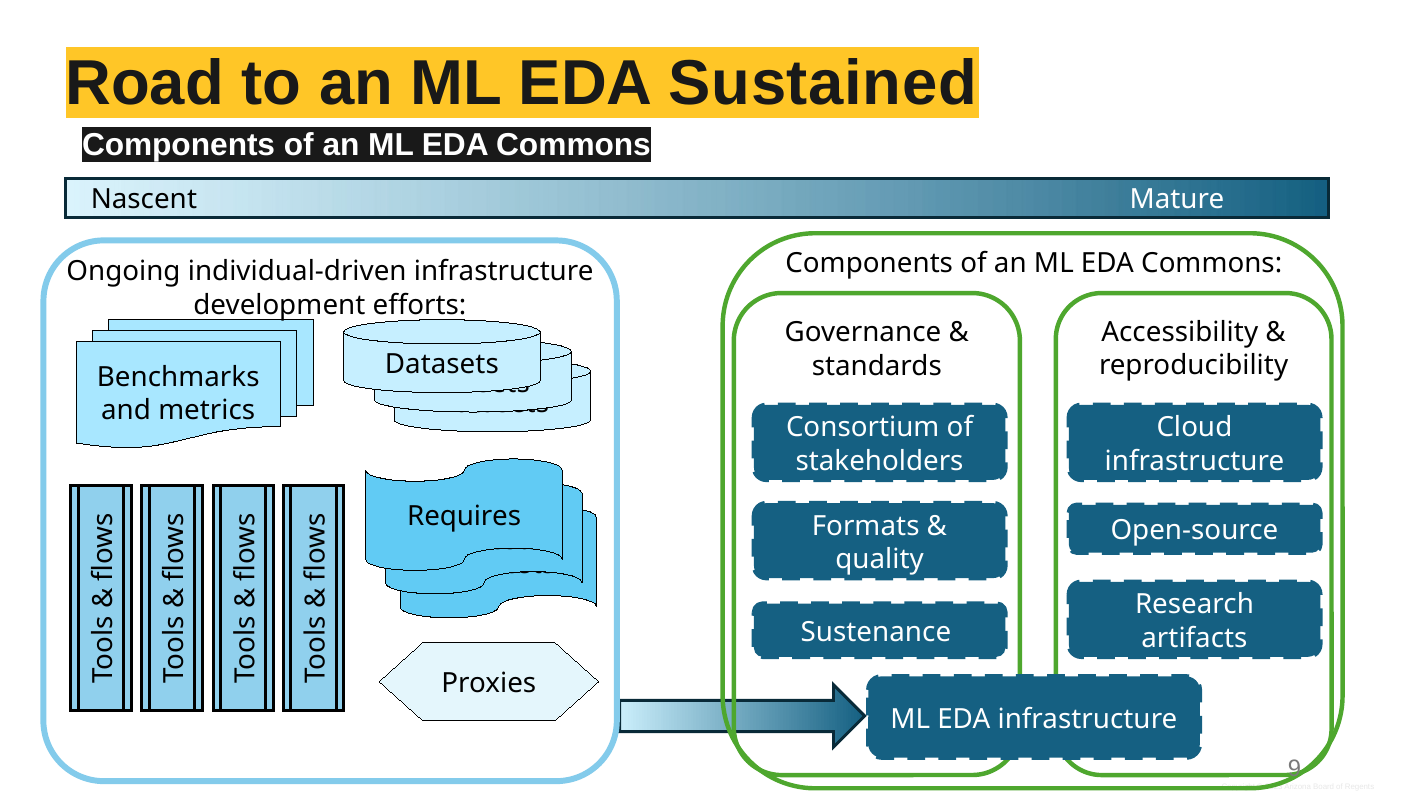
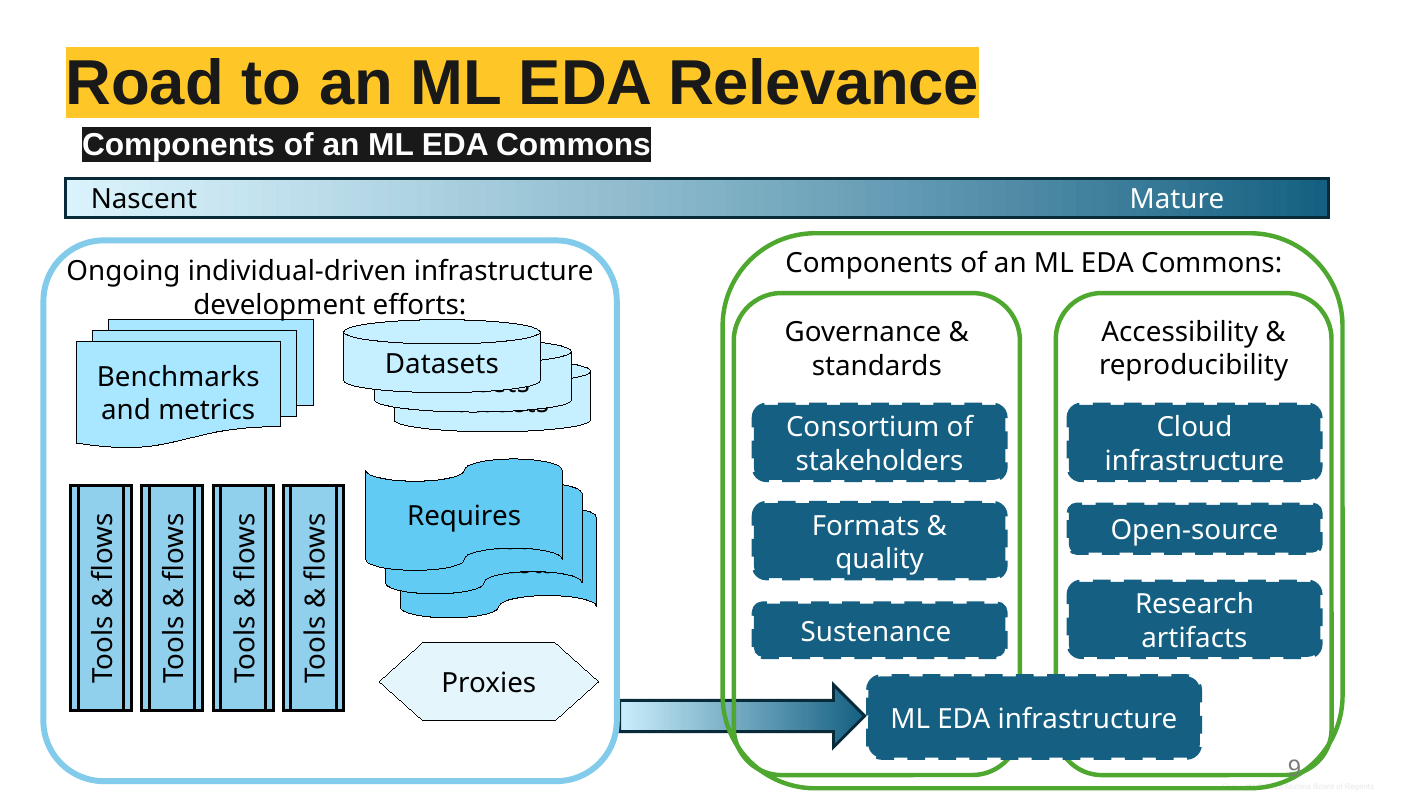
Sustained: Sustained -> Relevance (823, 84)
